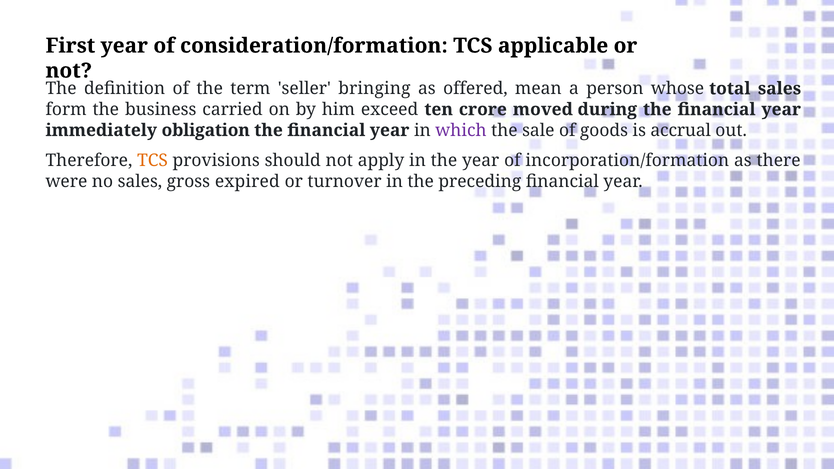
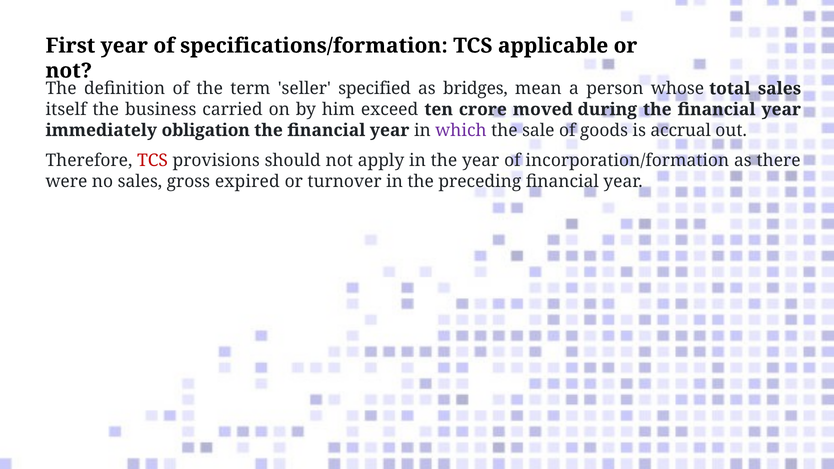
consideration/formation: consideration/formation -> specifications/formation (314, 46)
bringing: bringing -> specified (375, 89)
offered: offered -> bridges (475, 89)
form: form -> itself (66, 109)
TCS colour: orange -> red (153, 161)
